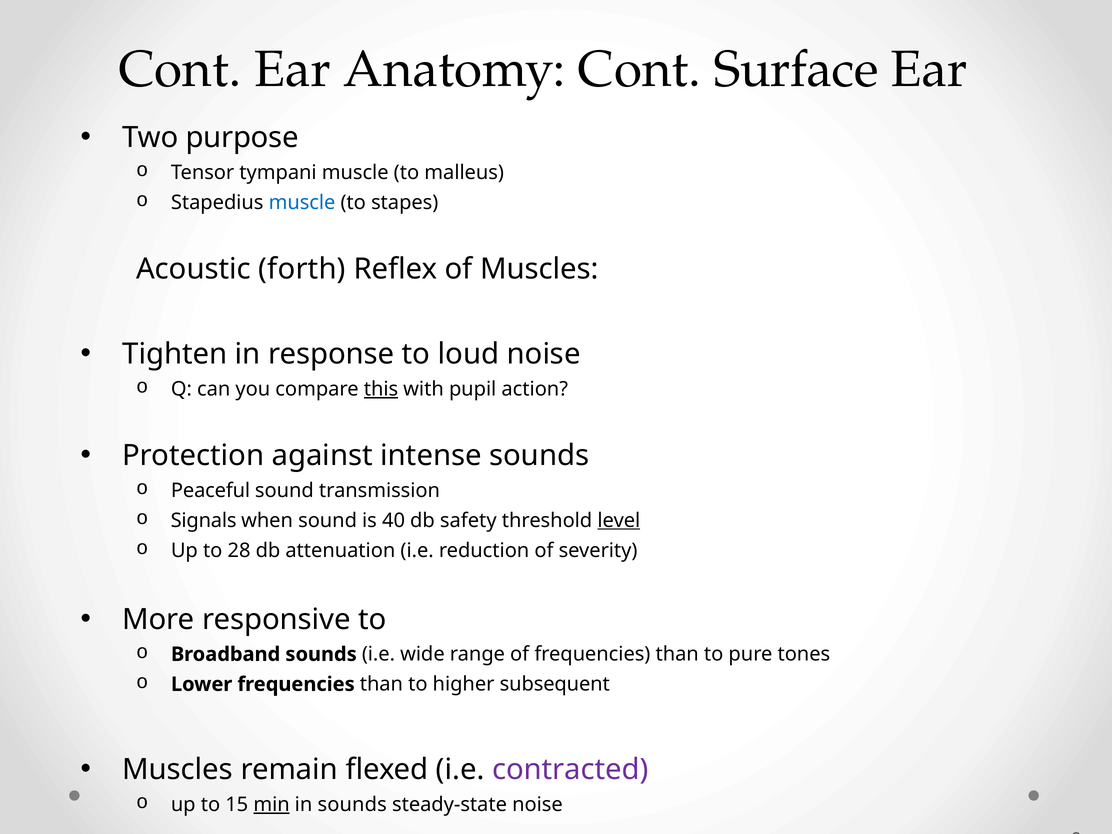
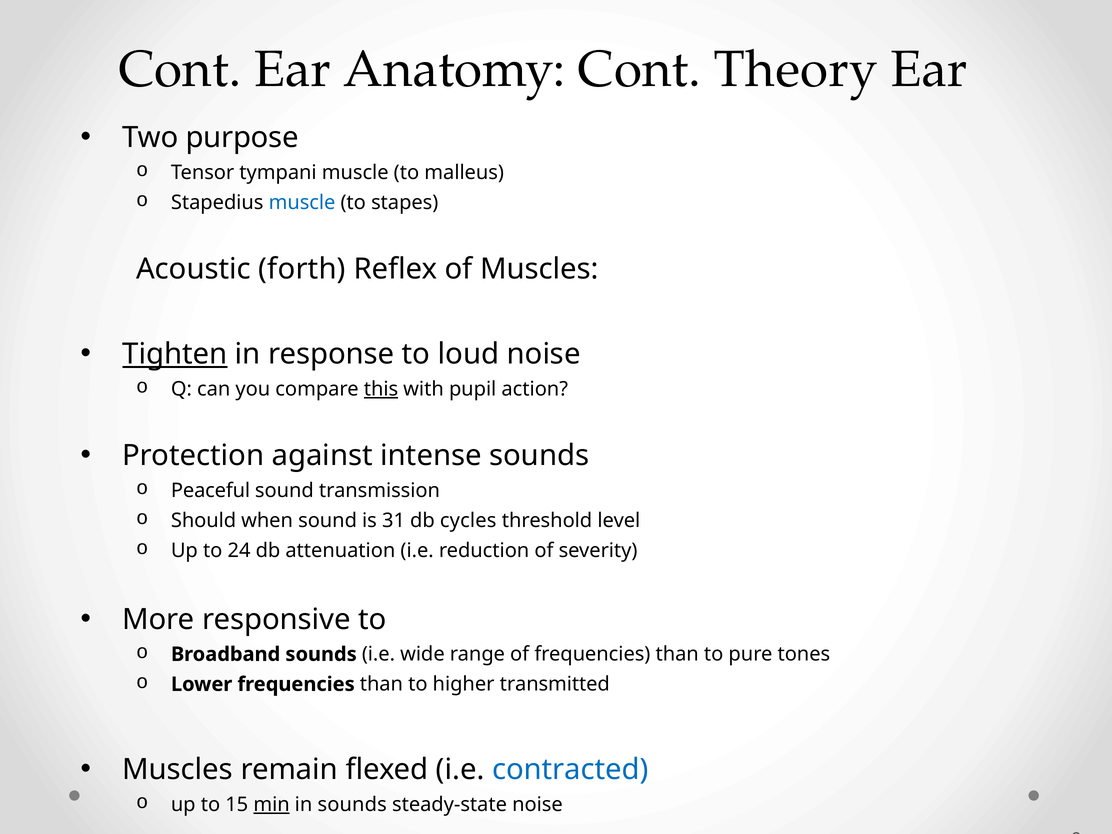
Surface: Surface -> Theory (796, 69)
Tighten underline: none -> present (175, 354)
Signals: Signals -> Should (204, 520)
40: 40 -> 31 (394, 520)
safety: safety -> cycles (468, 520)
level underline: present -> none (619, 520)
28: 28 -> 24 (239, 550)
subsequent: subsequent -> transmitted (555, 684)
contracted colour: purple -> blue (570, 770)
